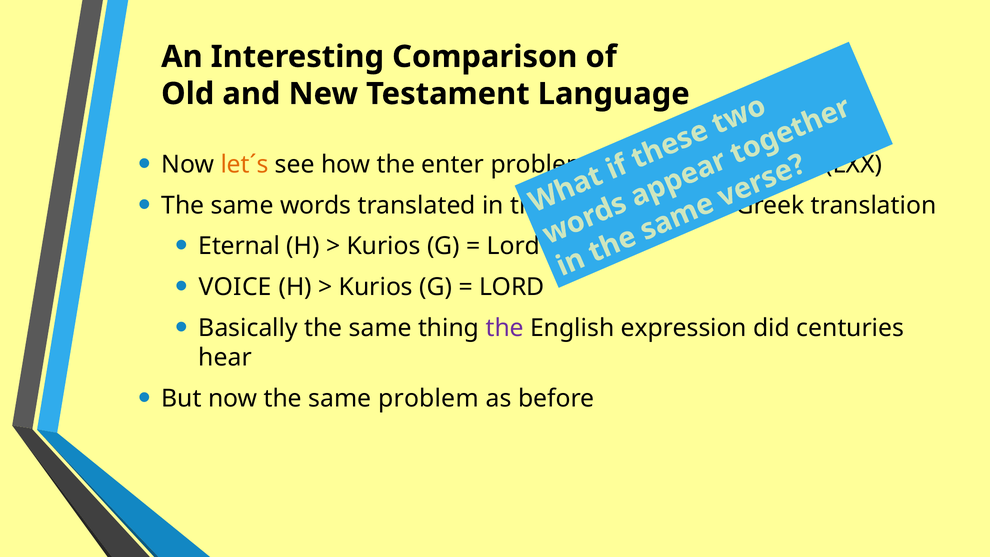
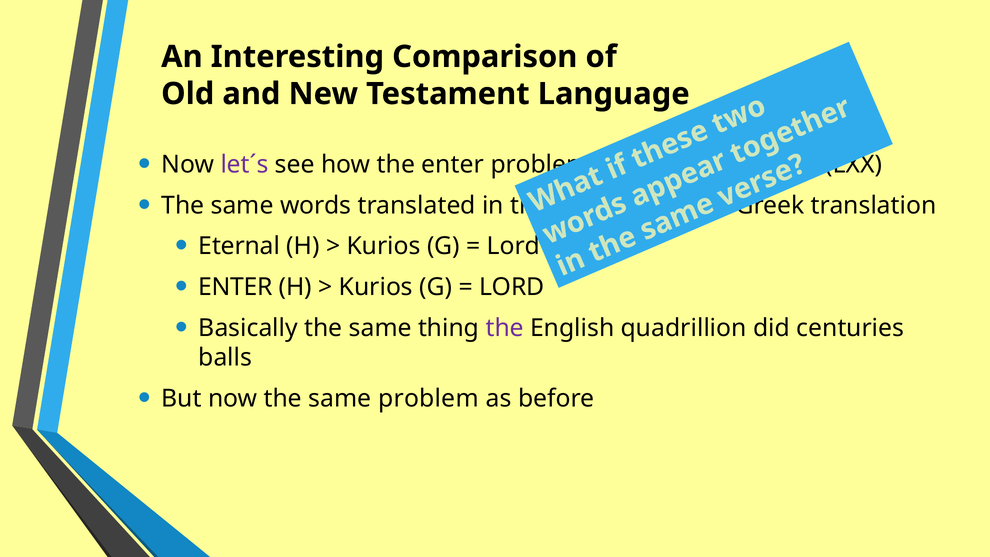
let´s colour: orange -> purple (245, 165)
VOICE: VOICE -> ENTER (235, 287)
expression: expression -> quadrillion (684, 328)
hear: hear -> balls (225, 358)
